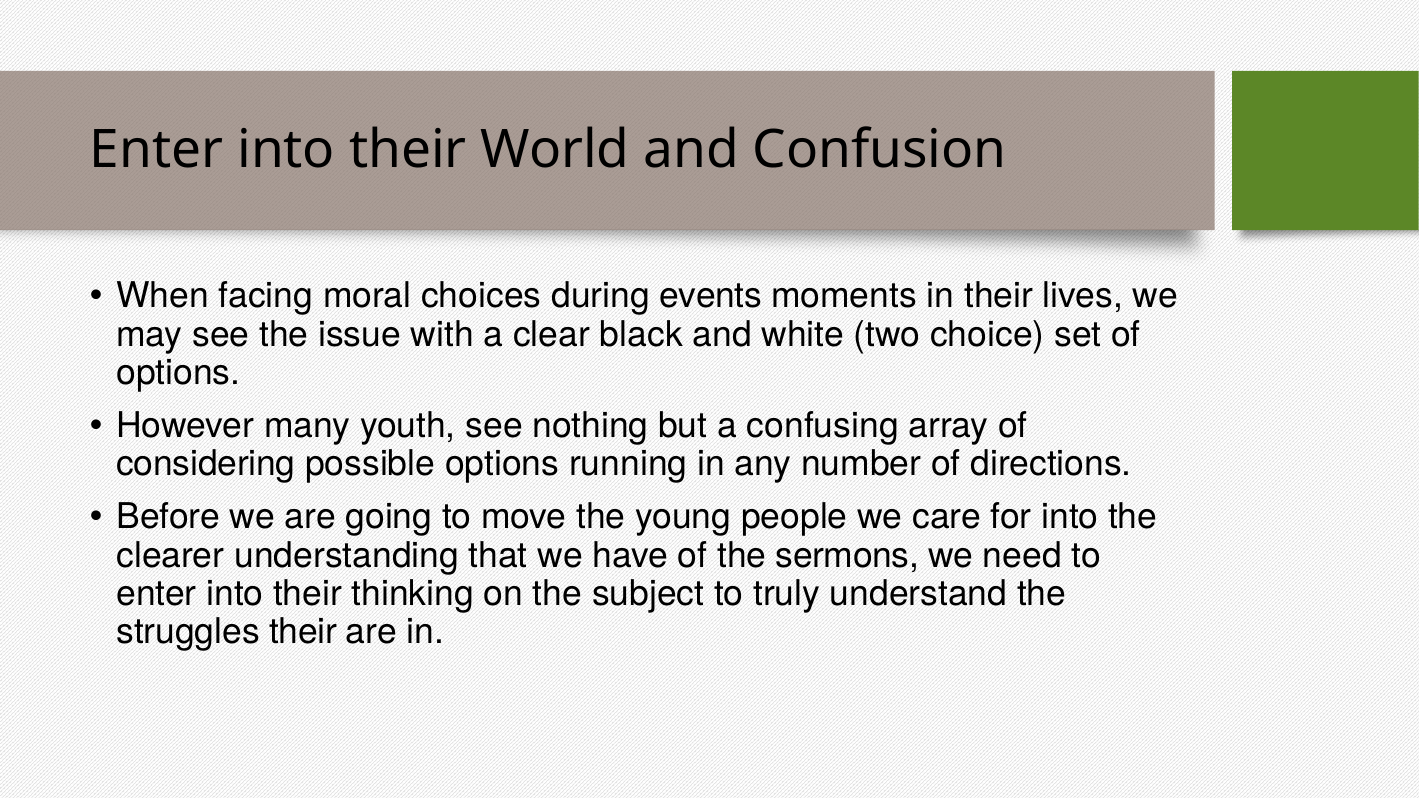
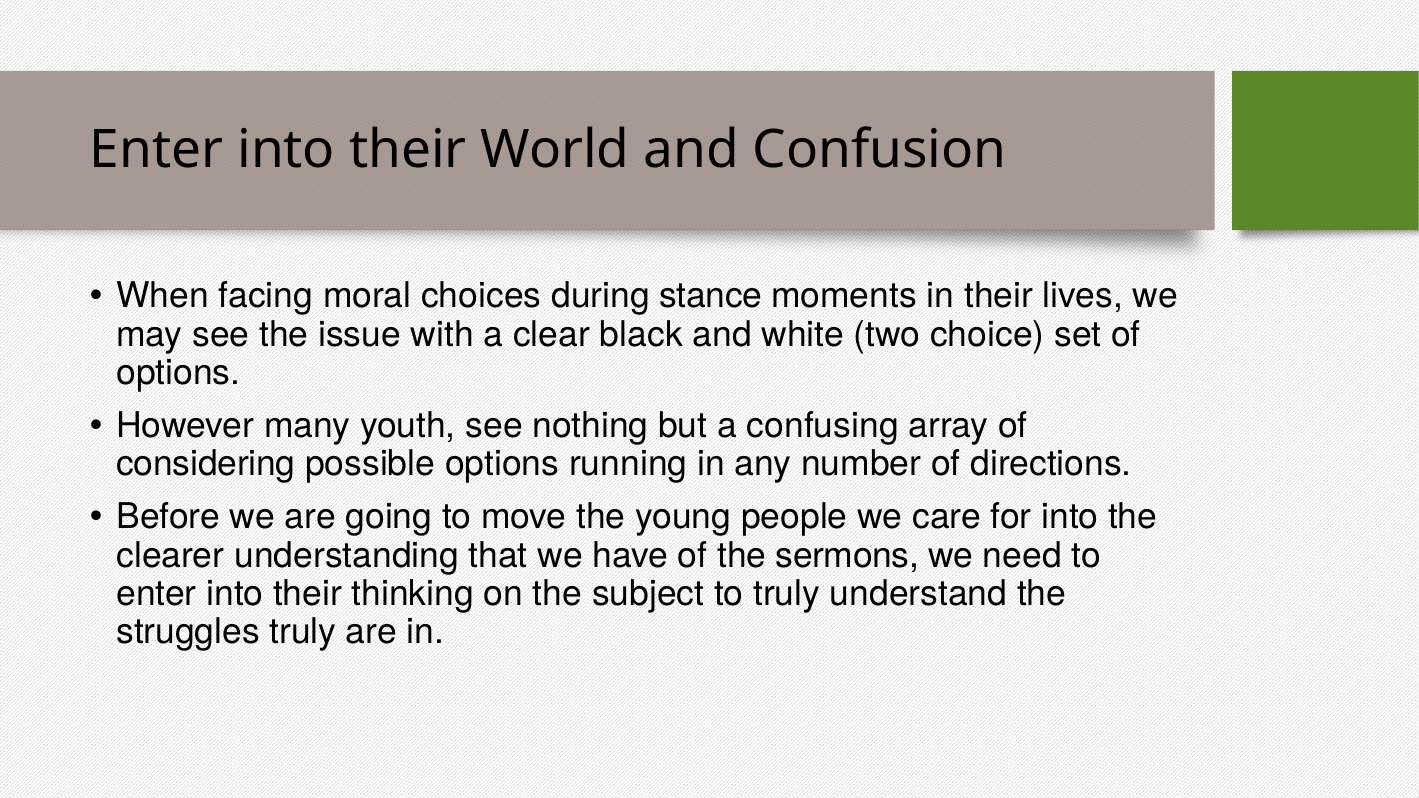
events: events -> stance (711, 296)
struggles their: their -> truly (303, 632)
